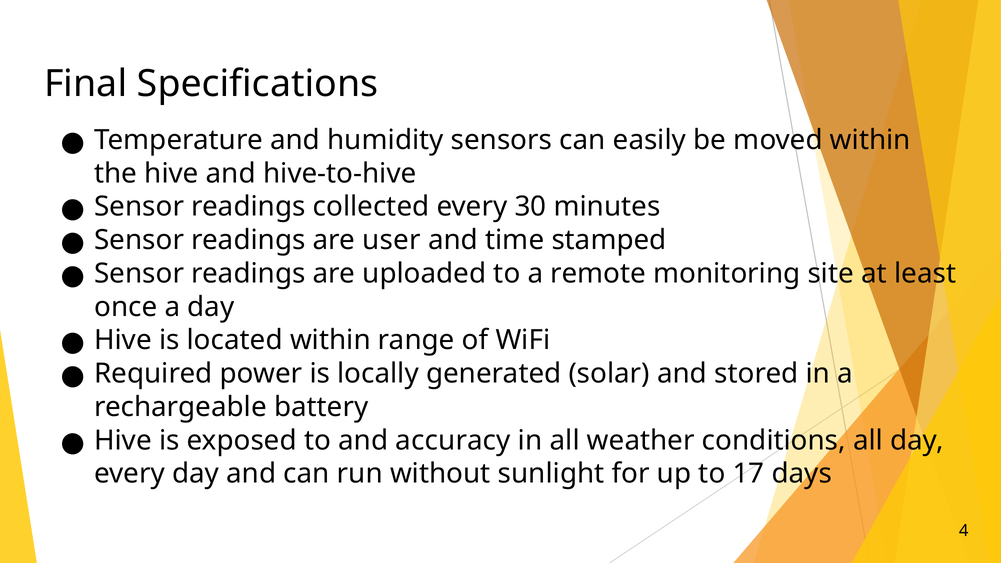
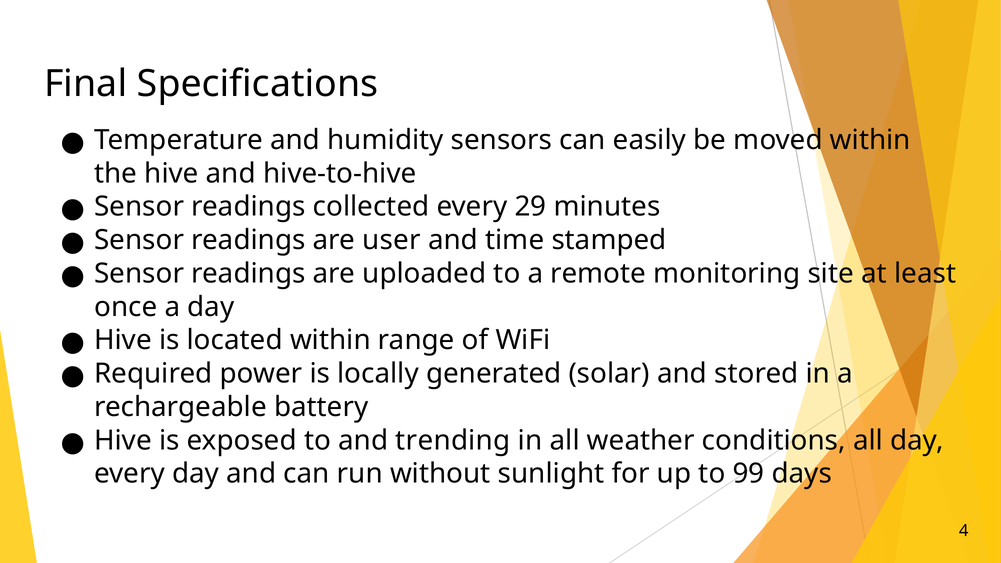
30: 30 -> 29 (530, 207)
accuracy: accuracy -> trending (453, 440)
17: 17 -> 99 (748, 474)
